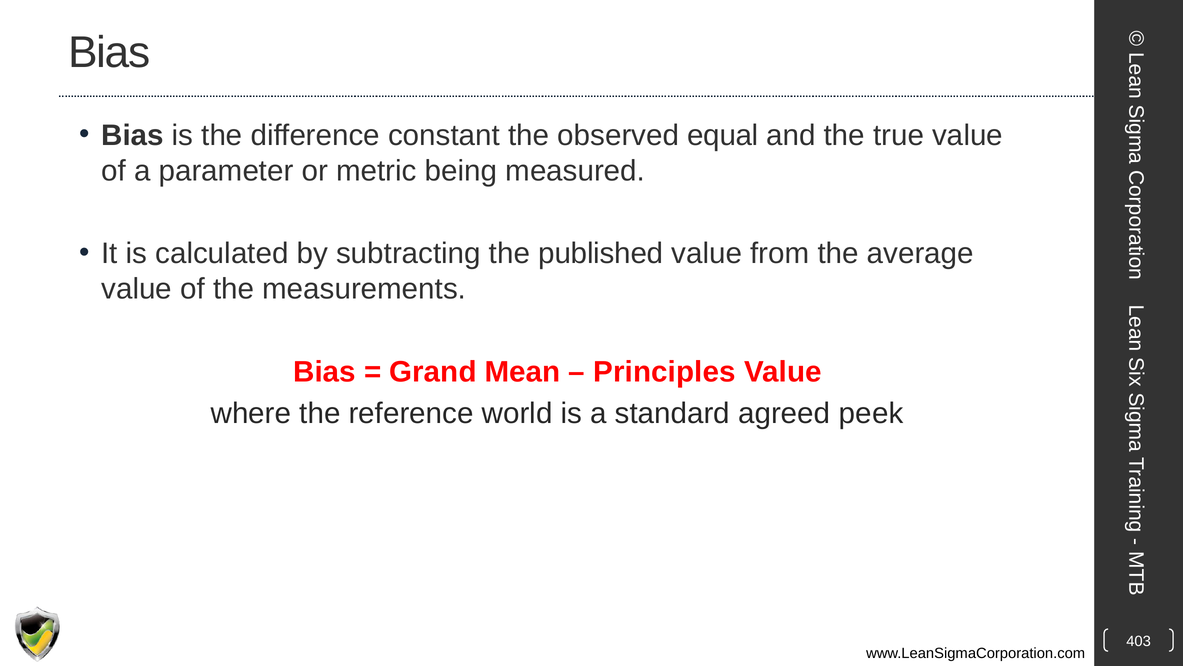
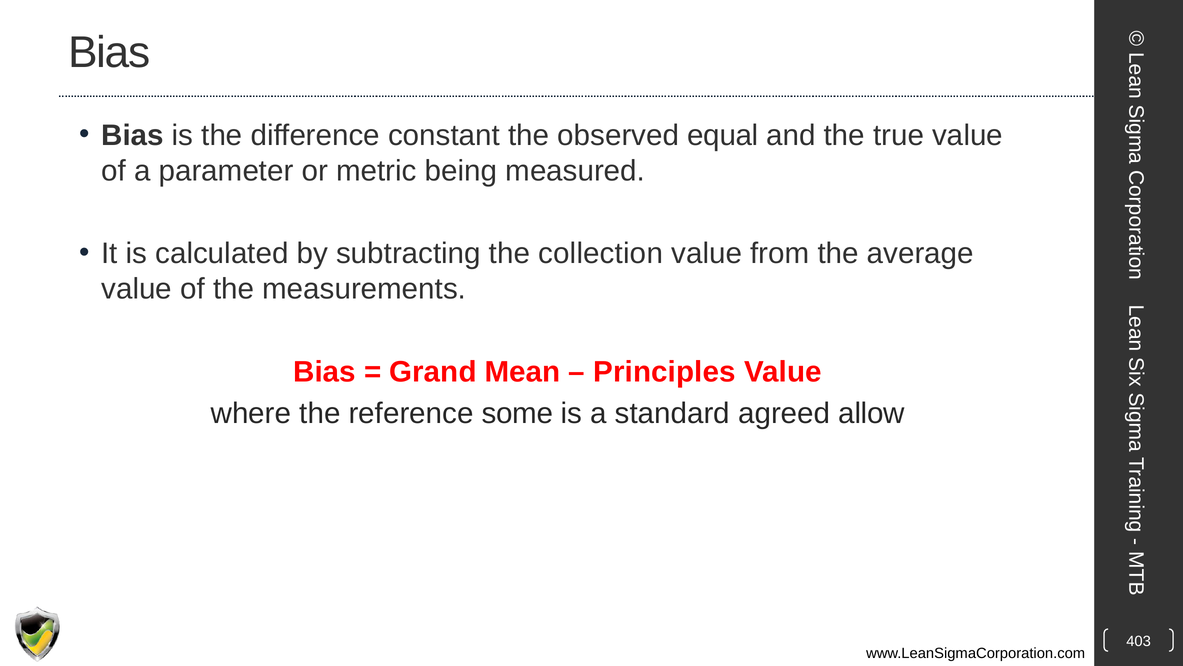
published: published -> collection (601, 253)
world: world -> some (517, 413)
peek: peek -> allow (872, 413)
